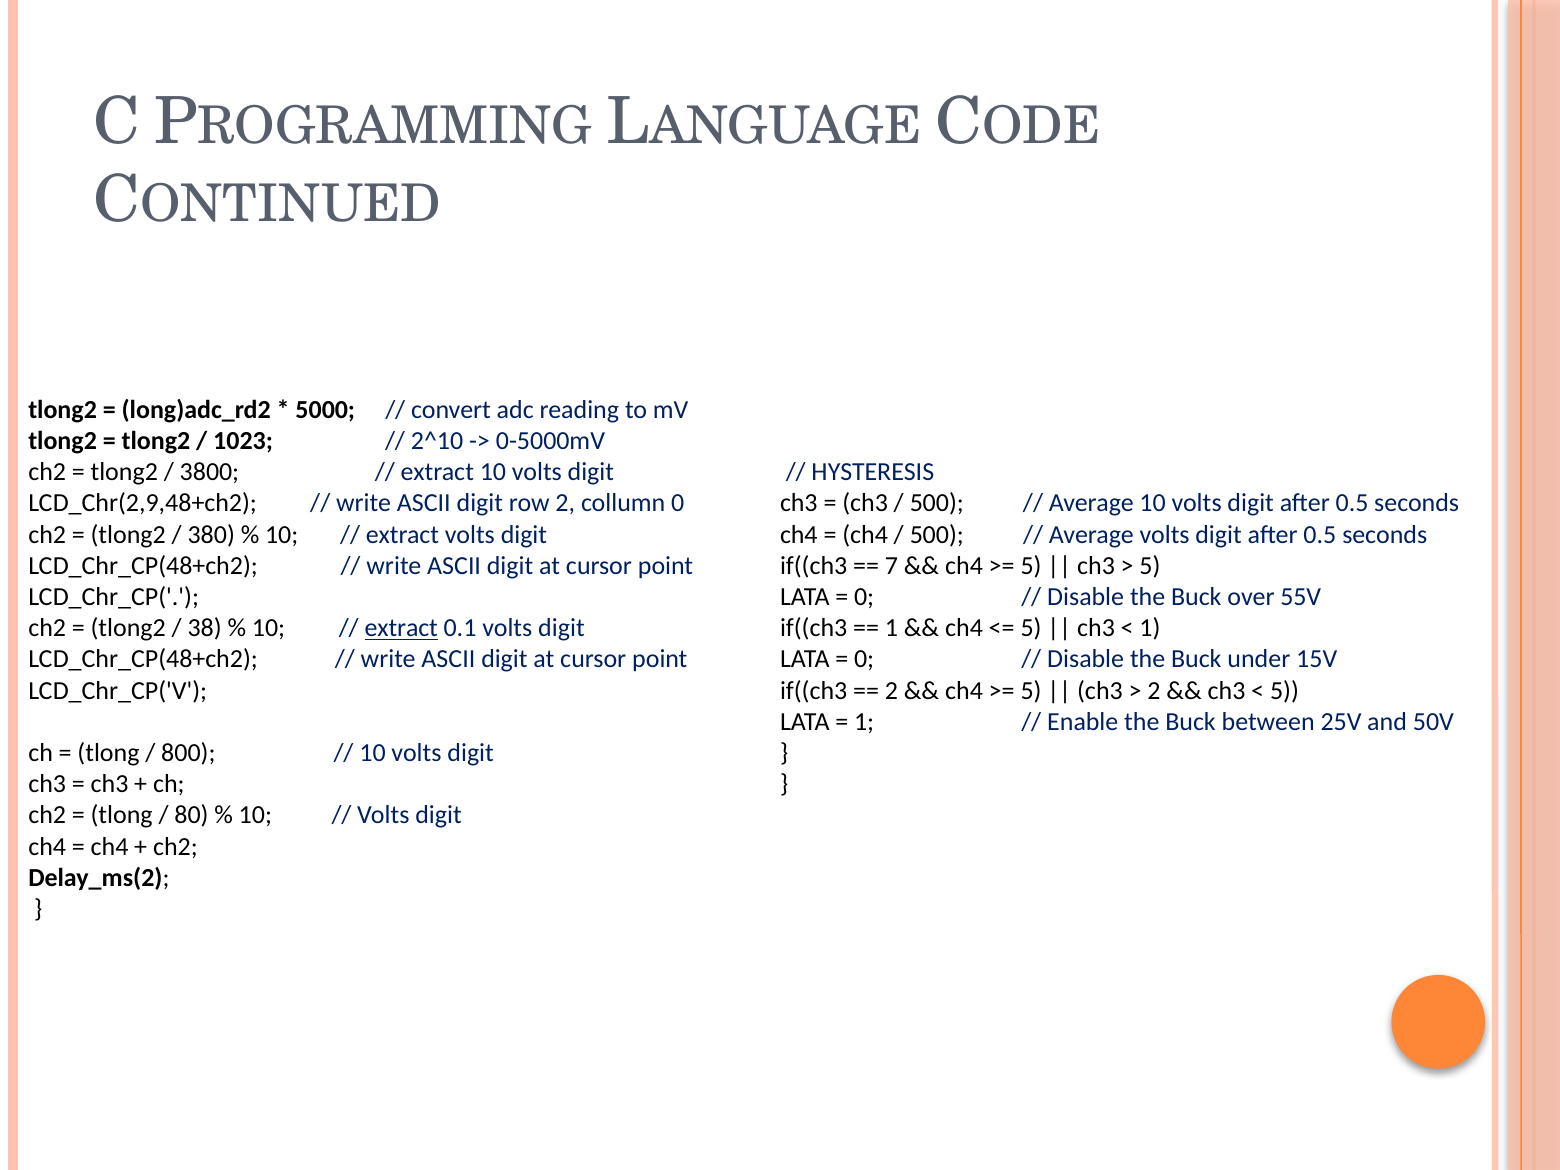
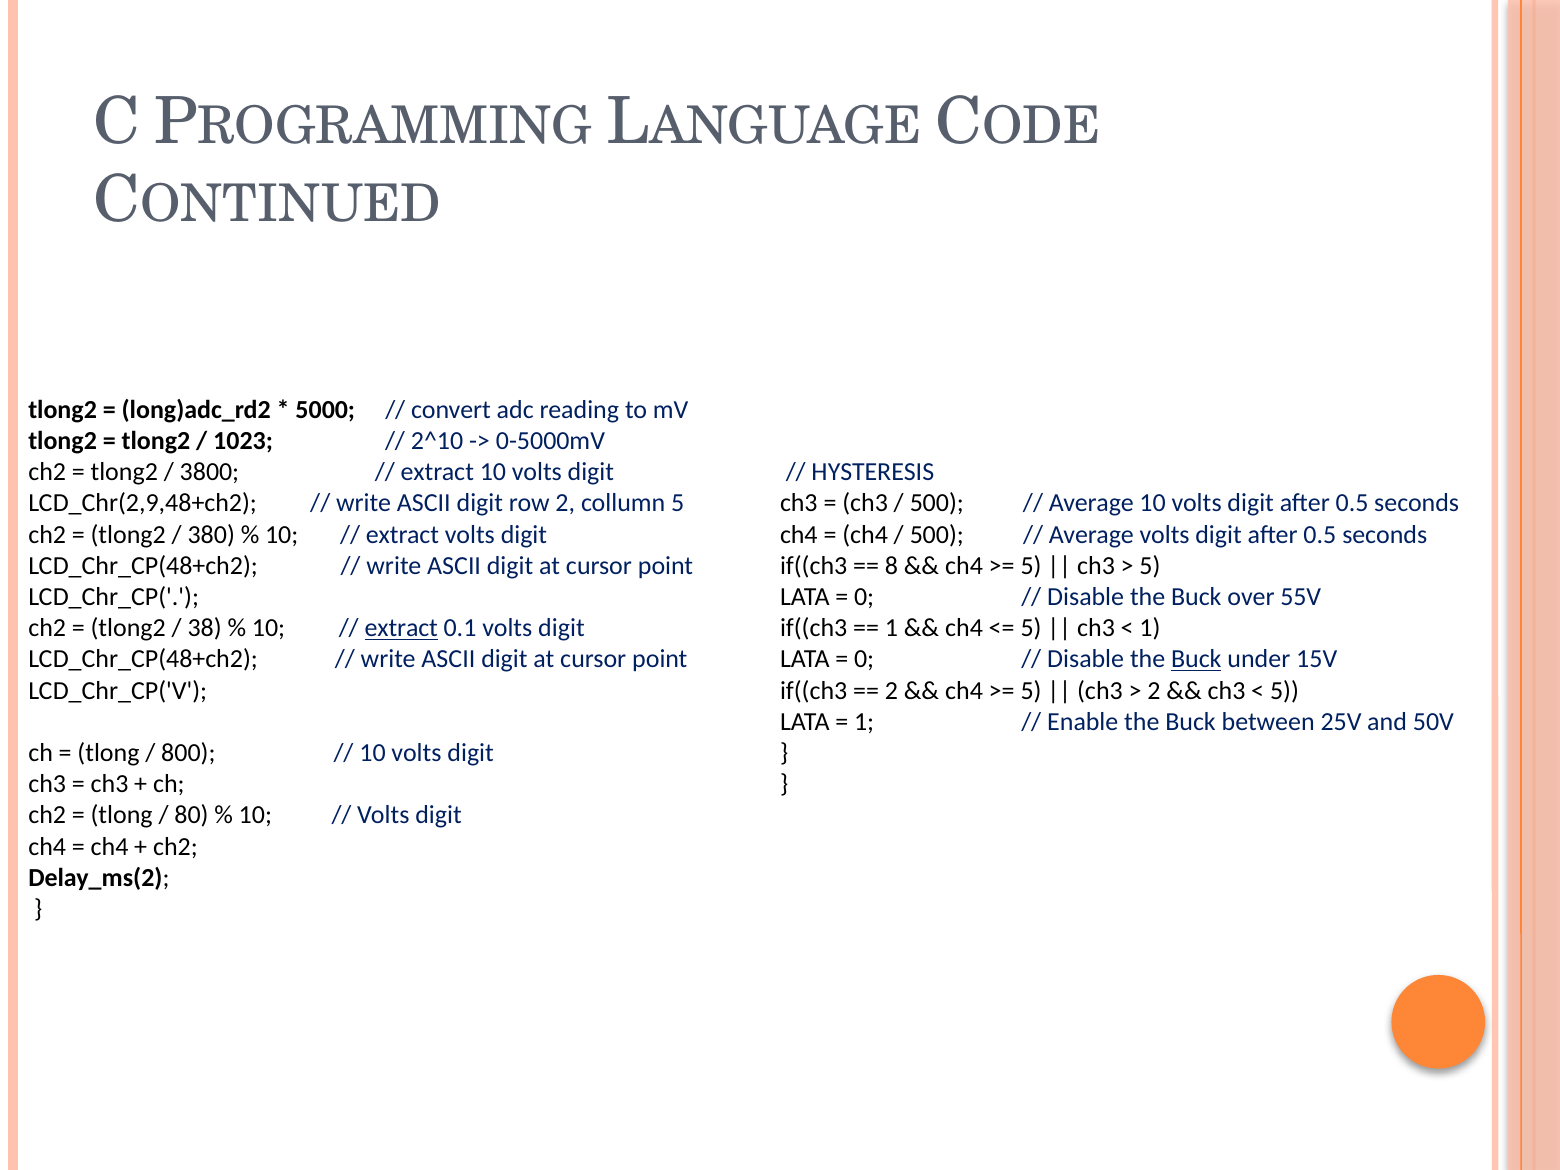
collumn 0: 0 -> 5 (678, 503)
7: 7 -> 8 (891, 566)
Buck underline: none -> present (1196, 659)
